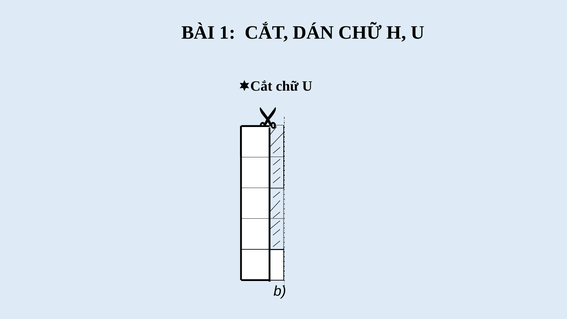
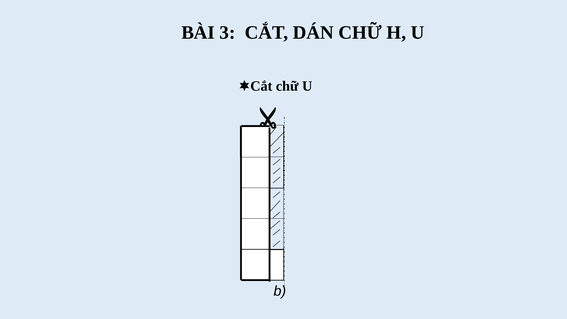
1: 1 -> 3 (228, 33)
